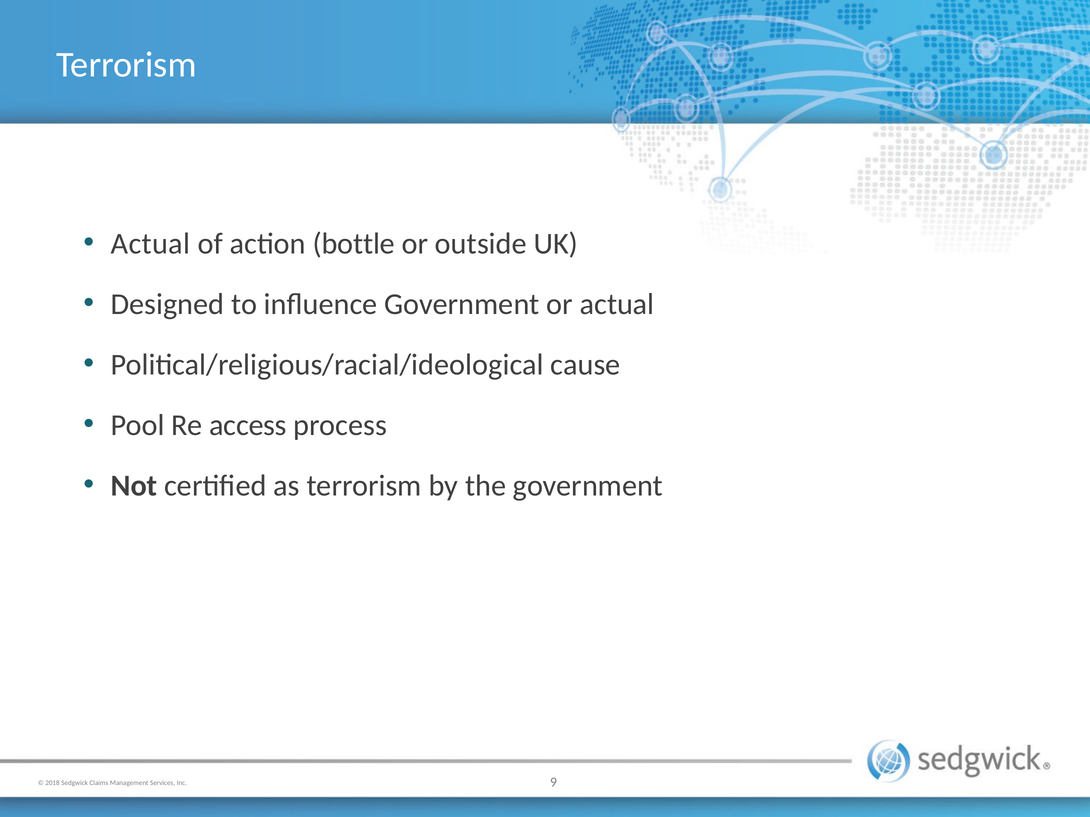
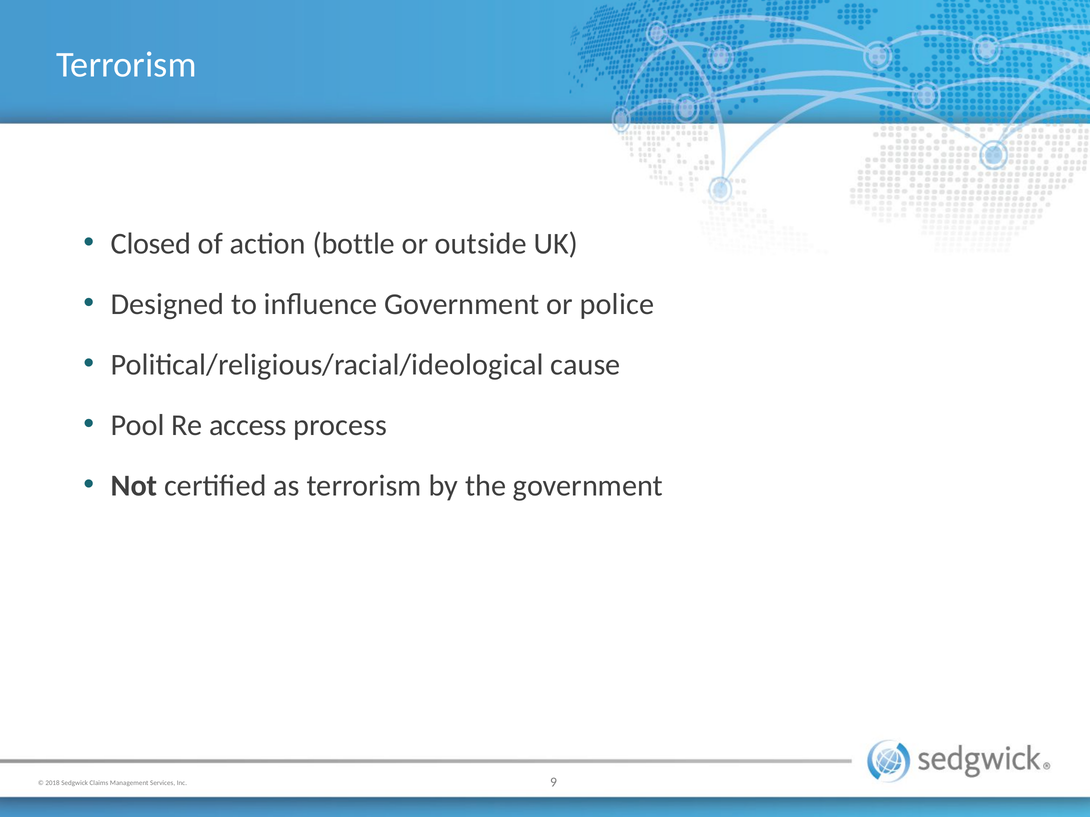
Actual: Actual -> Closed (151, 244)
or actual: actual -> police (617, 304)
